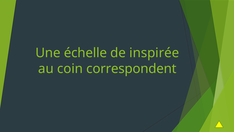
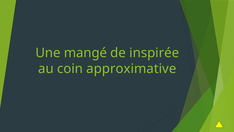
échelle: échelle -> mangé (85, 53)
correspondent: correspondent -> approximative (131, 68)
